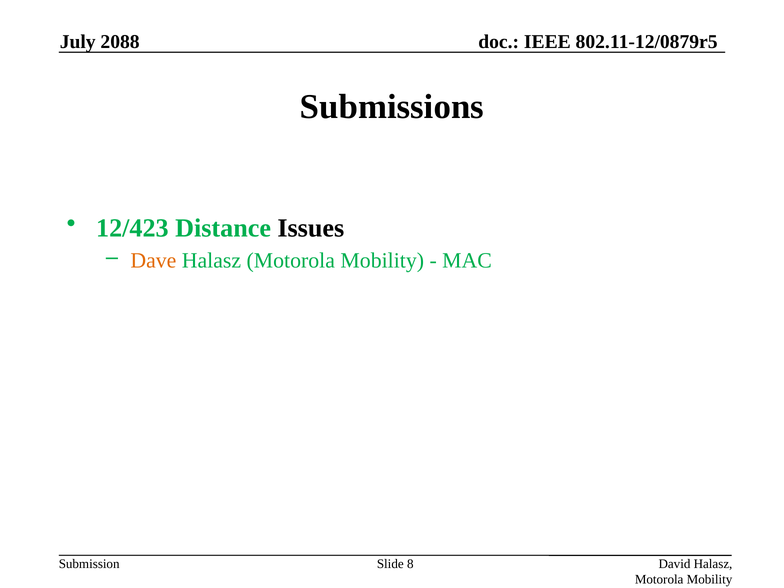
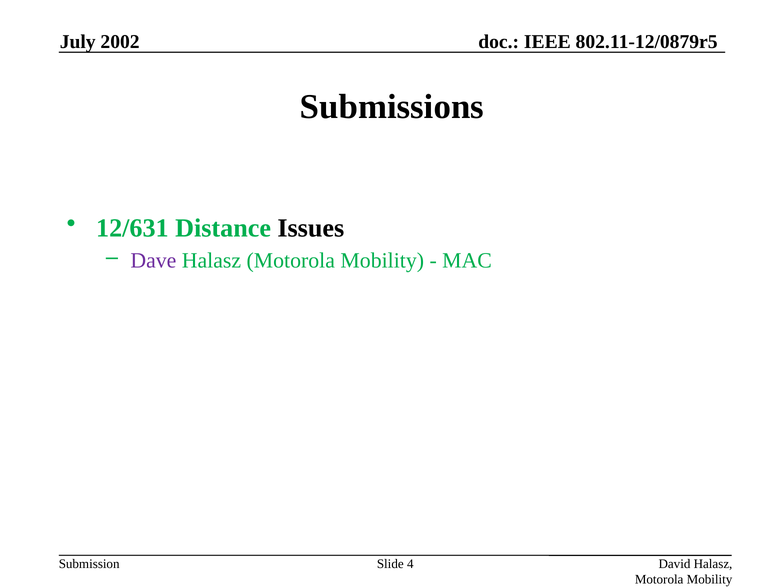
2088: 2088 -> 2002 (120, 42)
12/423: 12/423 -> 12/631 (132, 228)
Dave colour: orange -> purple (153, 261)
8: 8 -> 4 (410, 564)
